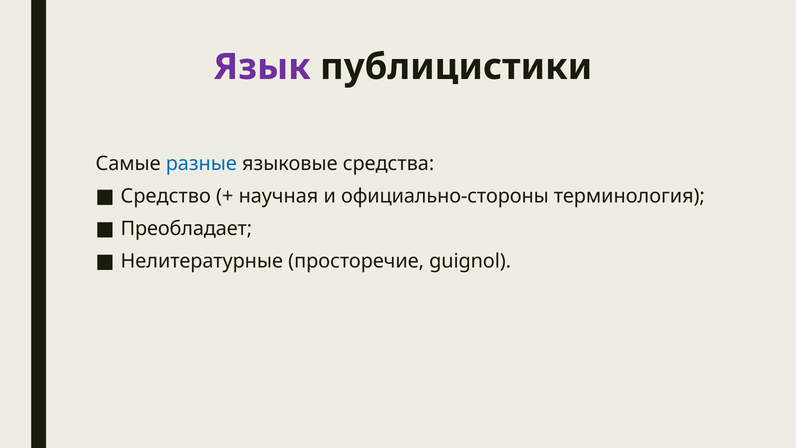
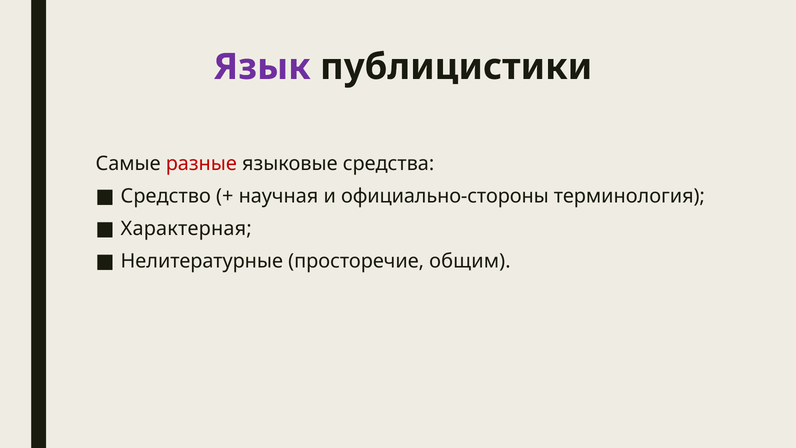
разные colour: blue -> red (201, 164)
Преобладает: Преобладает -> Характерная (186, 228)
guignol: guignol -> общим (470, 261)
